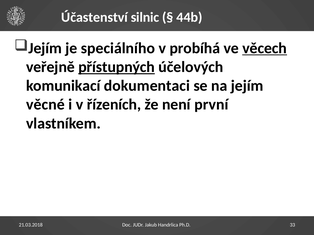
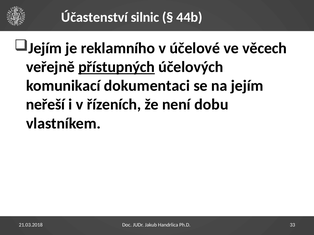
speciálního: speciálního -> reklamního (118, 48)
probíhá: probíhá -> účelové (195, 48)
věcech underline: present -> none (265, 48)
věcné: věcné -> neřeší (46, 105)
první: první -> dobu (211, 105)
